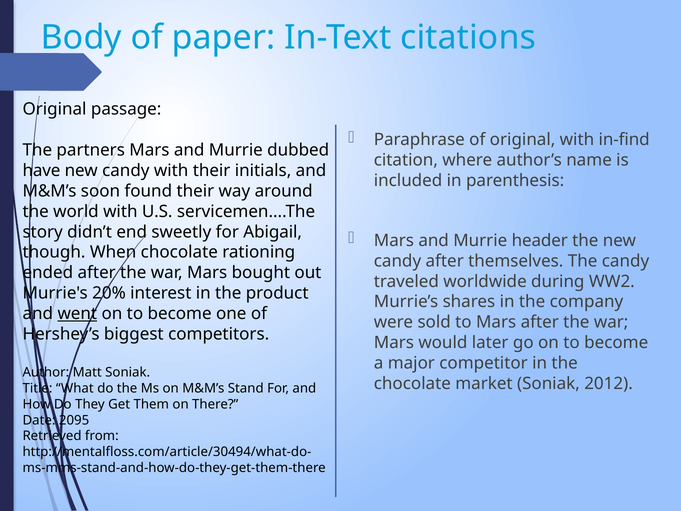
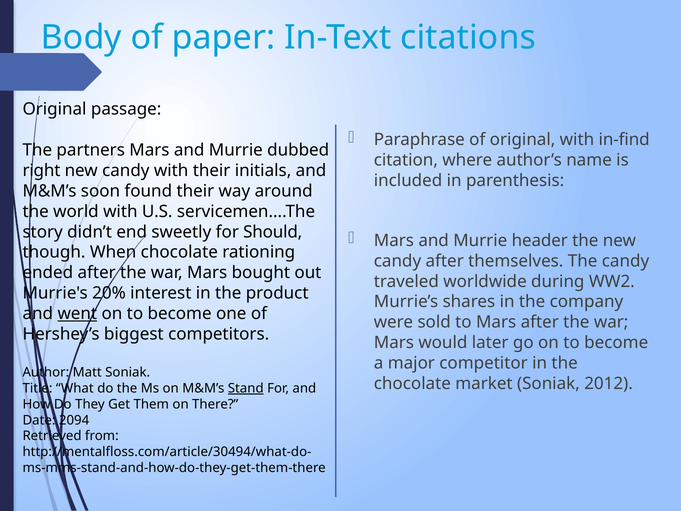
have: have -> right (41, 170)
Abigail: Abigail -> Should (273, 232)
Stand underline: none -> present (246, 388)
2095: 2095 -> 2094 (74, 420)
